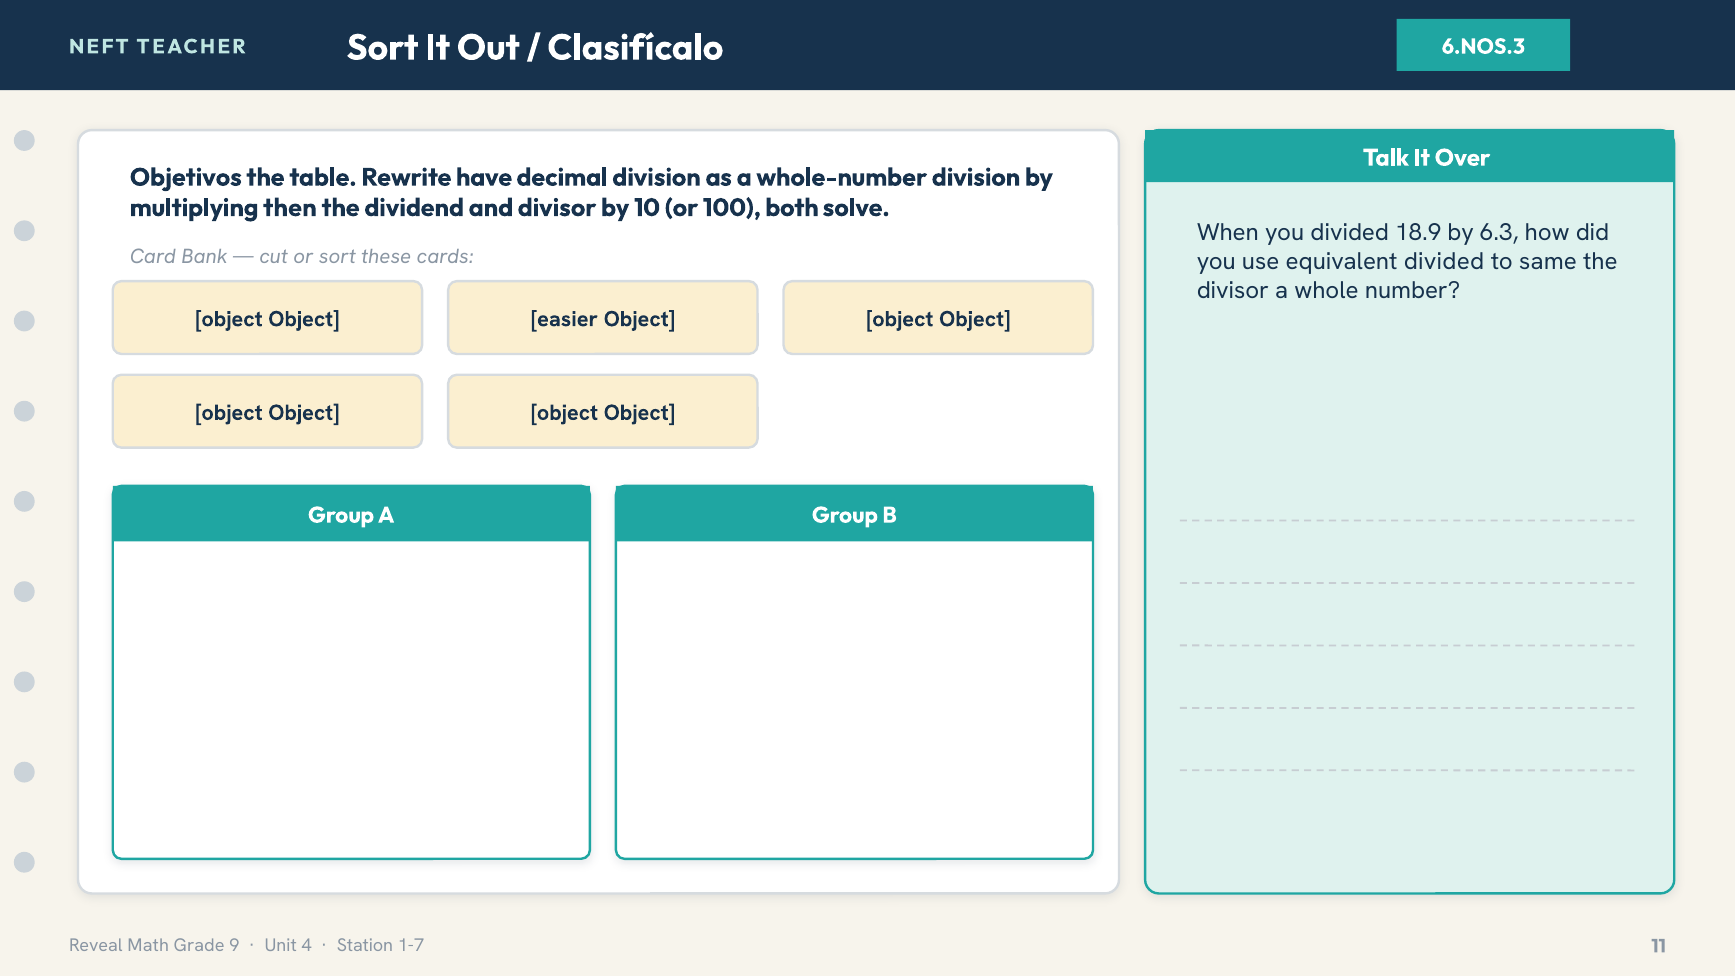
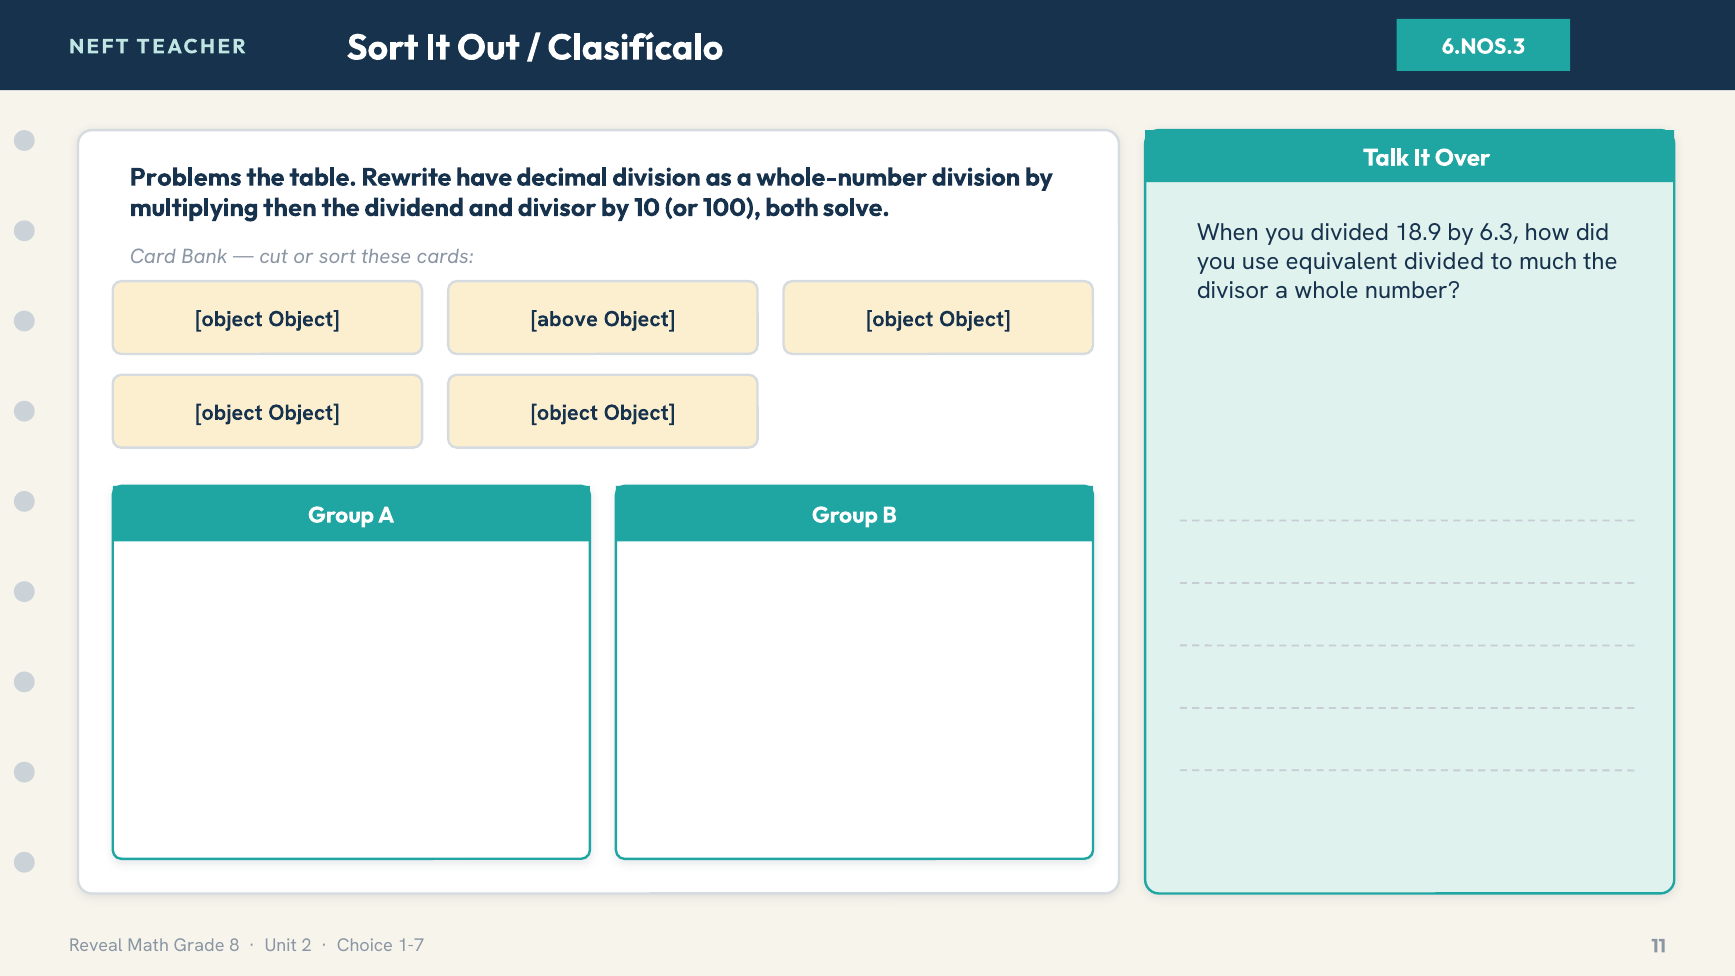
Objetivos: Objetivos -> Problems (186, 177)
same: same -> much (1548, 262)
easier: easier -> above (564, 319)
9: 9 -> 8 (234, 946)
4: 4 -> 2 (307, 946)
Station: Station -> Choice (365, 946)
